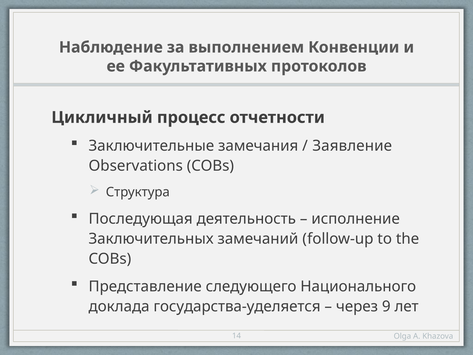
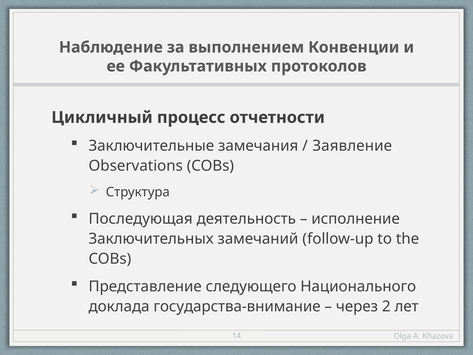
государства-уделяется: государства-уделяется -> государства-внимание (237, 306)
9: 9 -> 2 (386, 306)
